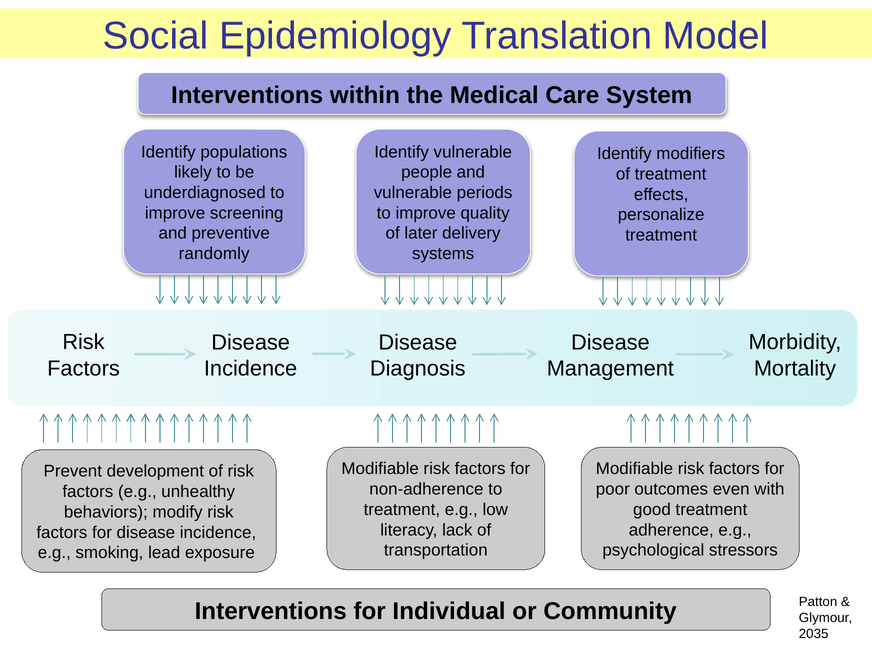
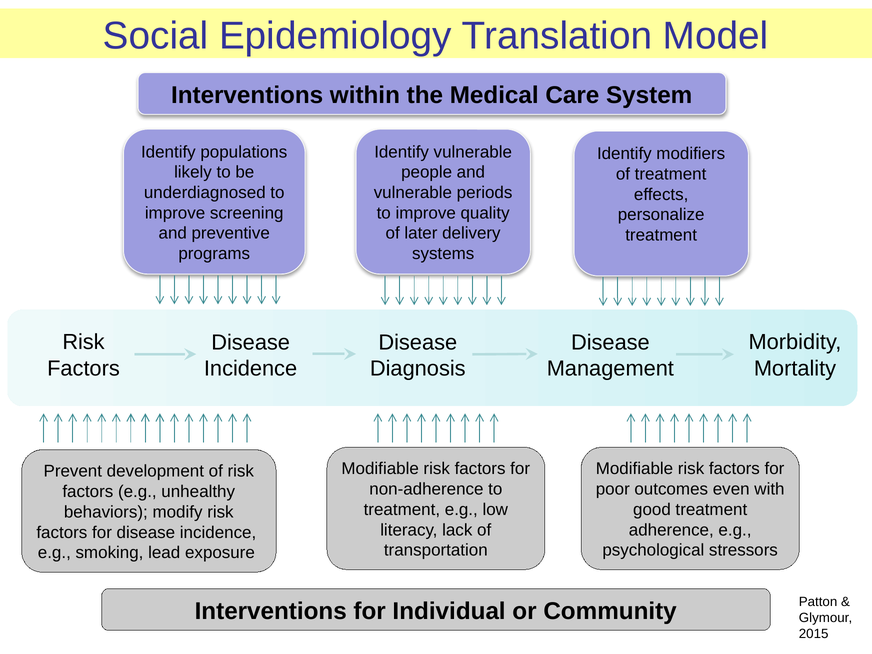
randomly: randomly -> programs (214, 254)
2035: 2035 -> 2015 (814, 634)
